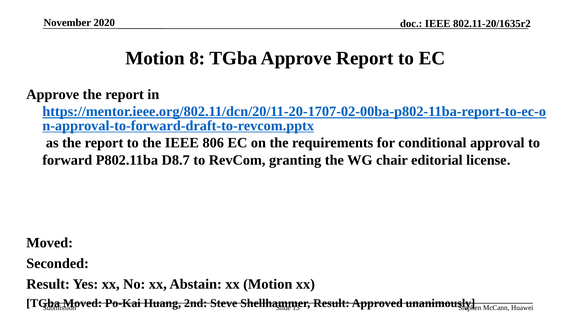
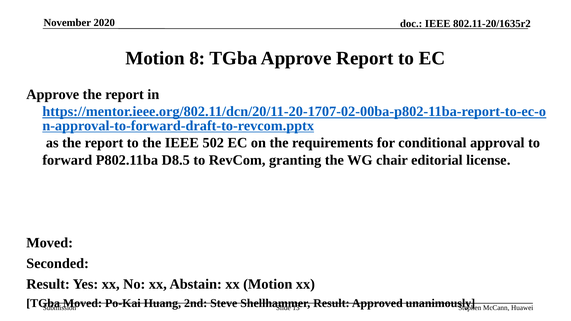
806: 806 -> 502 (213, 143)
D8.7: D8.7 -> D8.5 (176, 160)
